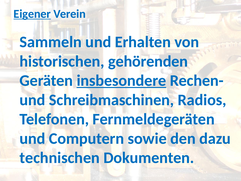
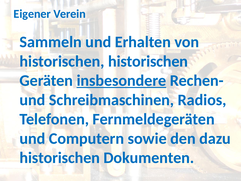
Eigener underline: present -> none (32, 14)
historischen gehörenden: gehörenden -> historischen (148, 61)
technischen: technischen -> historischen (60, 158)
